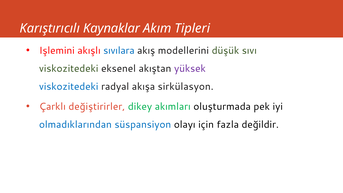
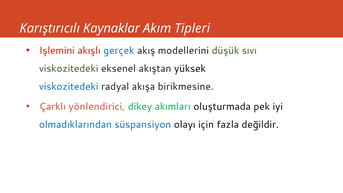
sıvılara: sıvılara -> gerçek (119, 51)
yüksek colour: purple -> black (190, 69)
sirkülasyon: sirkülasyon -> birikmesine (186, 86)
değiştirirler: değiştirirler -> yönlendirici (97, 107)
